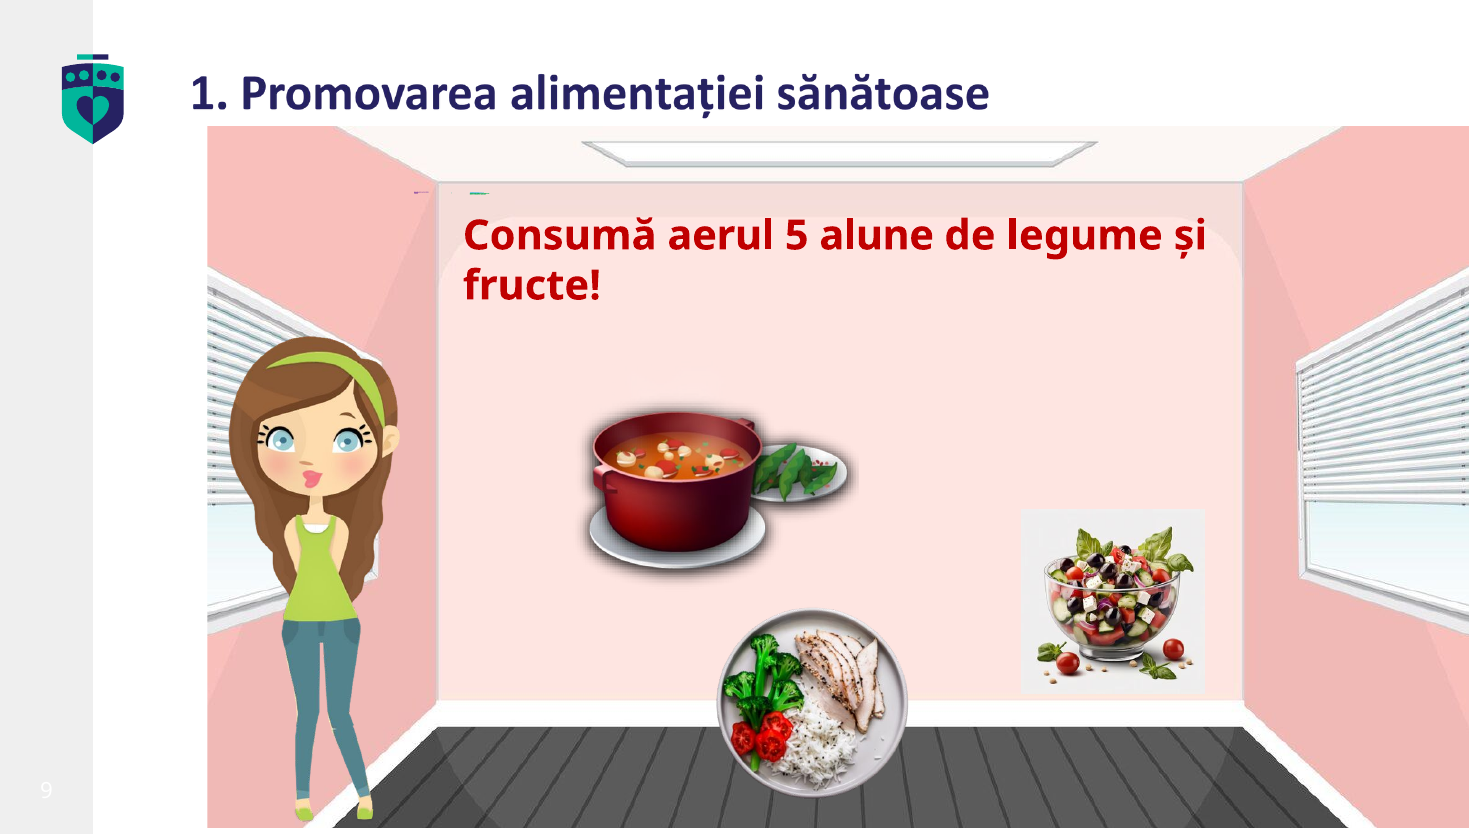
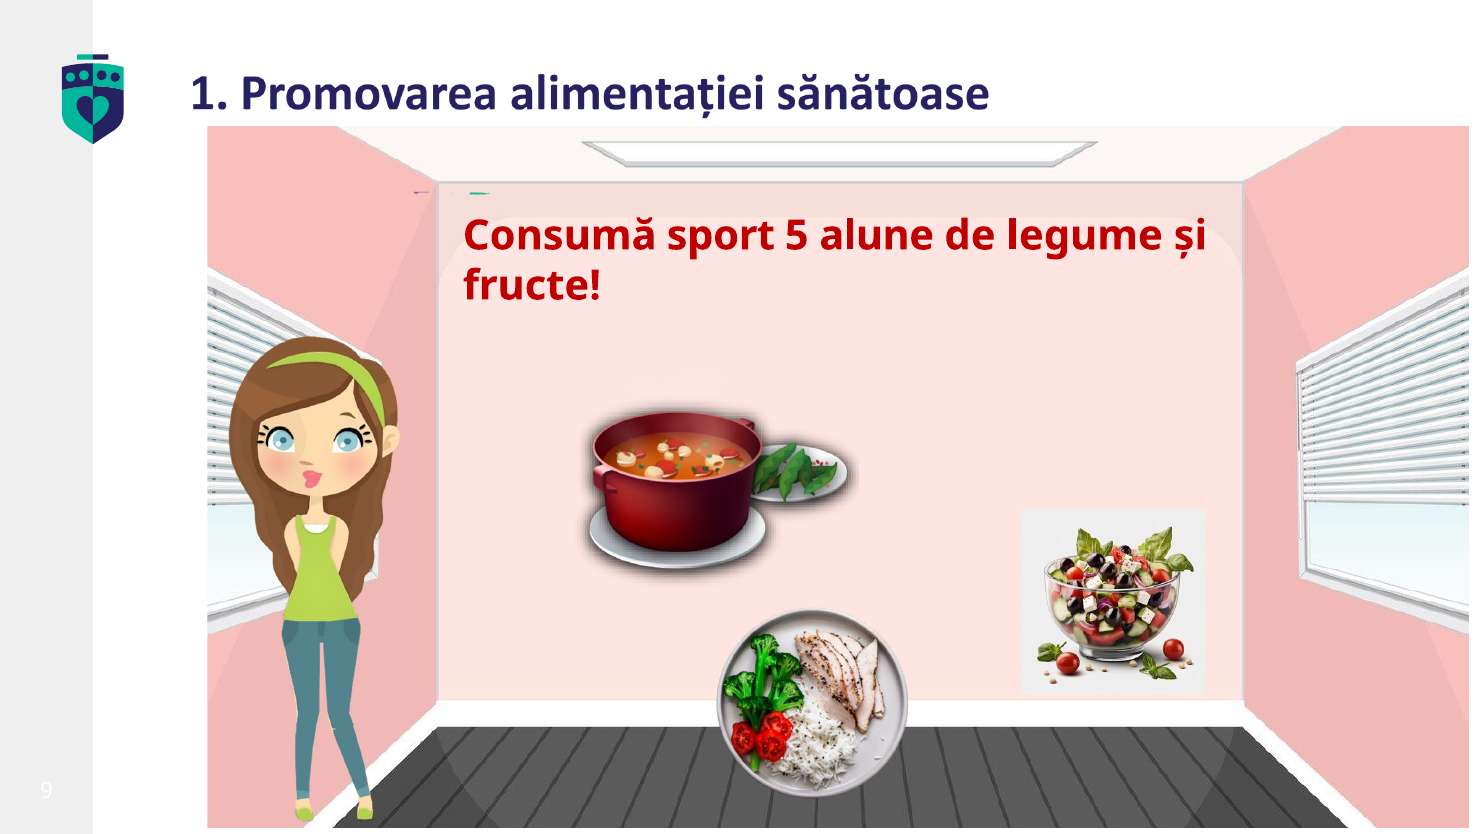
aerul: aerul -> sport (721, 236)
